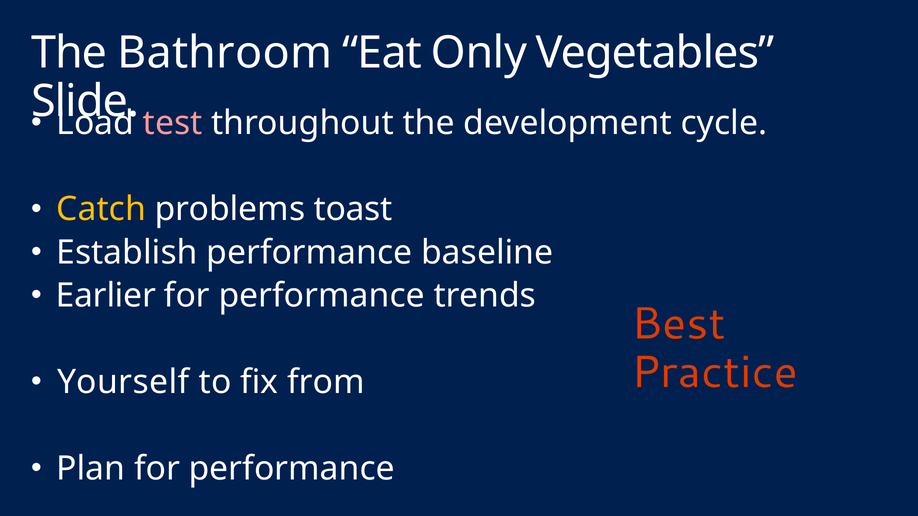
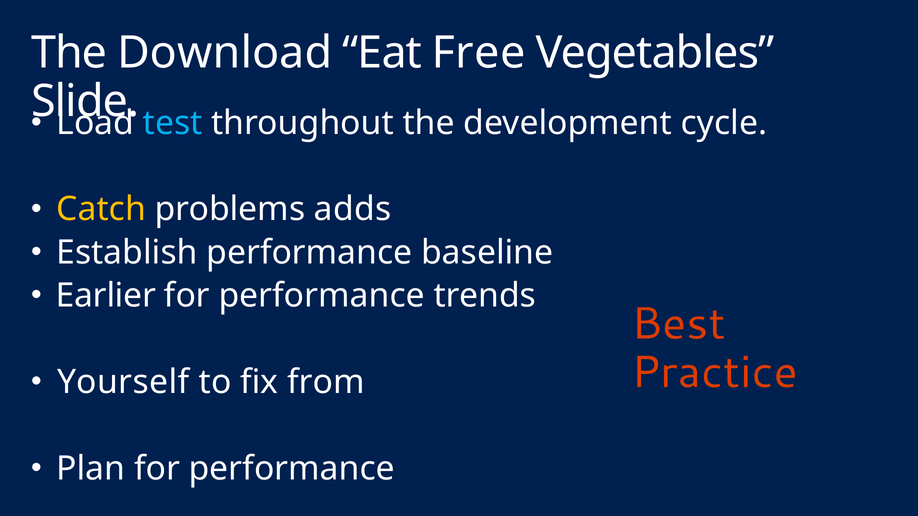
Bathroom: Bathroom -> Download (225, 53)
Only: Only -> Free (479, 53)
test colour: pink -> light blue (173, 123)
toast: toast -> adds (353, 209)
